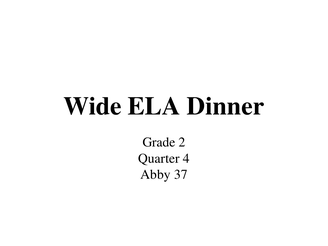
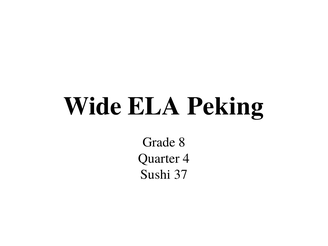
Dinner: Dinner -> Peking (225, 106)
2: 2 -> 8 (182, 142)
Abby: Abby -> Sushi (156, 175)
